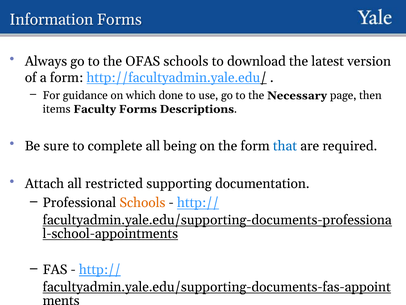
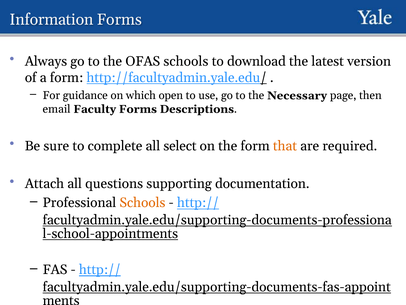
done: done -> open (171, 95)
items: items -> email (57, 109)
being: being -> select (180, 146)
that colour: blue -> orange (285, 146)
restricted: restricted -> questions (114, 184)
